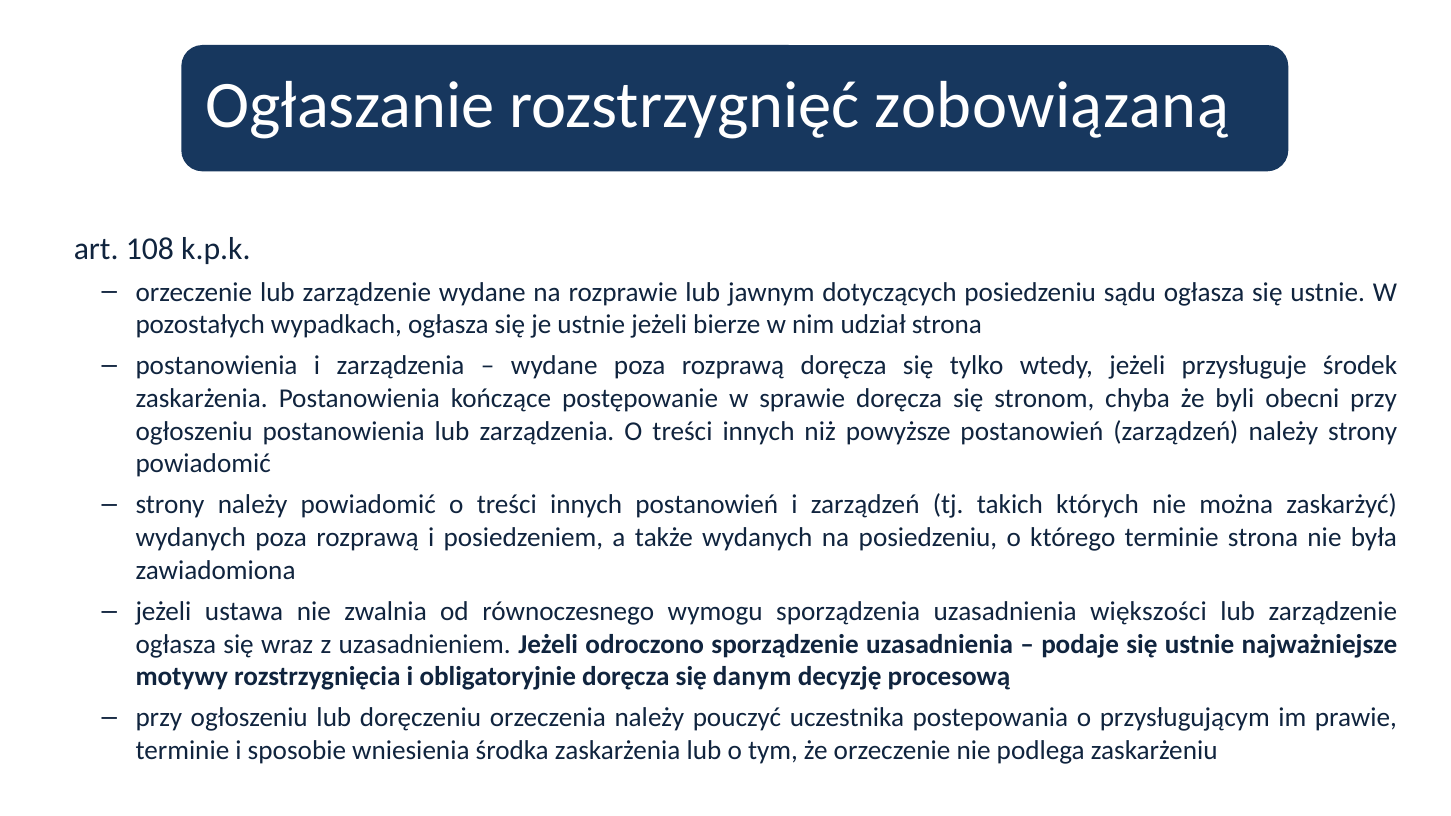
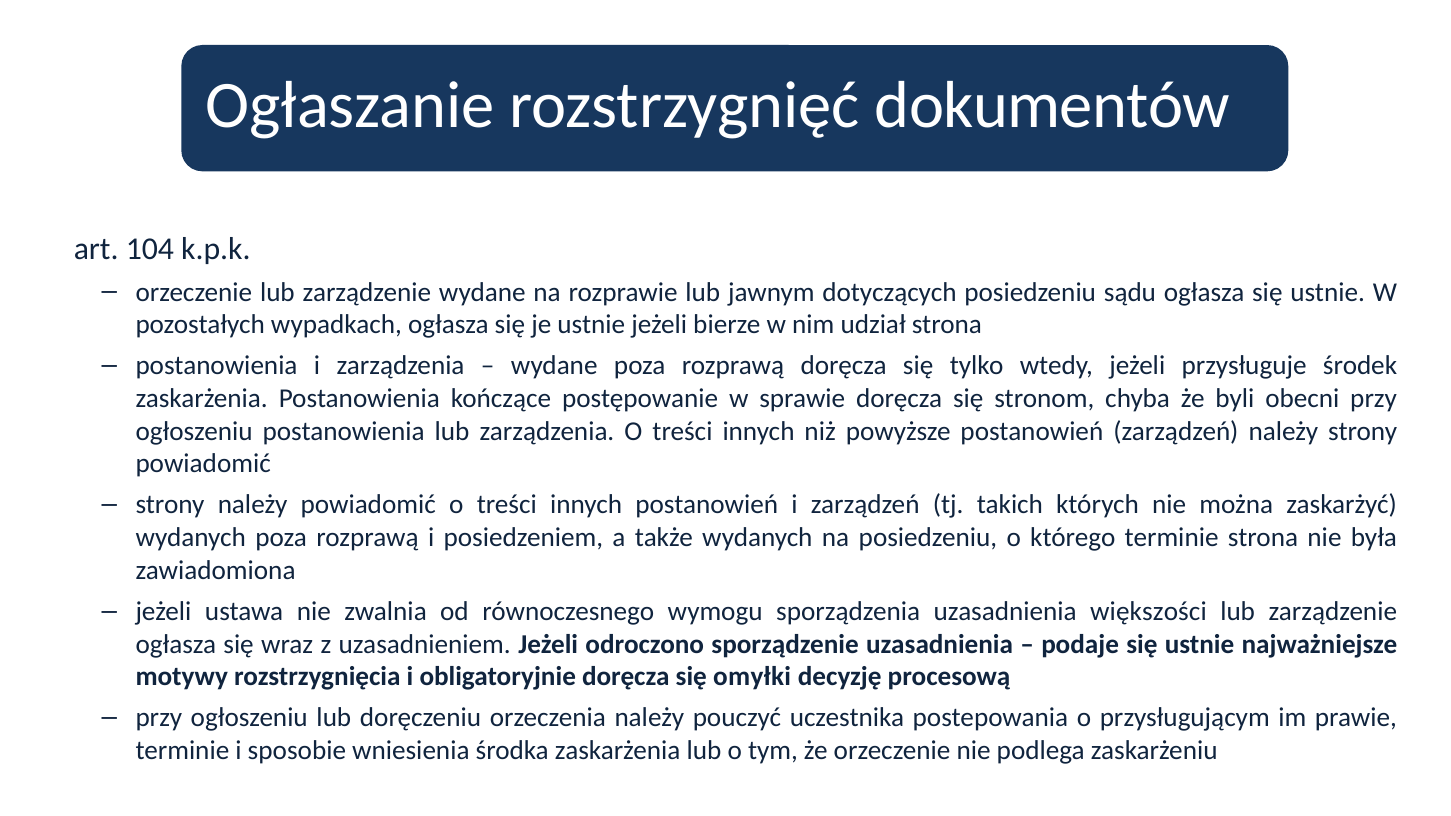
zobowiązaną: zobowiązaną -> dokumentów (1052, 105)
108: 108 -> 104 (150, 249)
danym: danym -> omyłki (752, 677)
